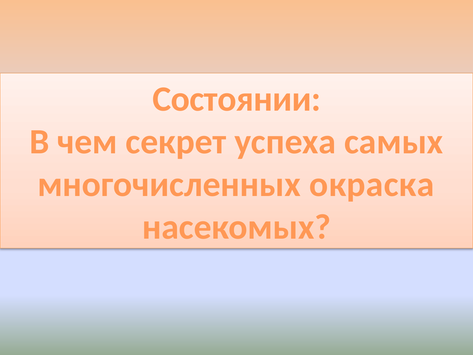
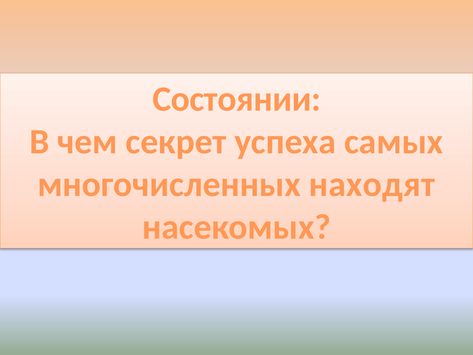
окраска: окраска -> находят (372, 184)
